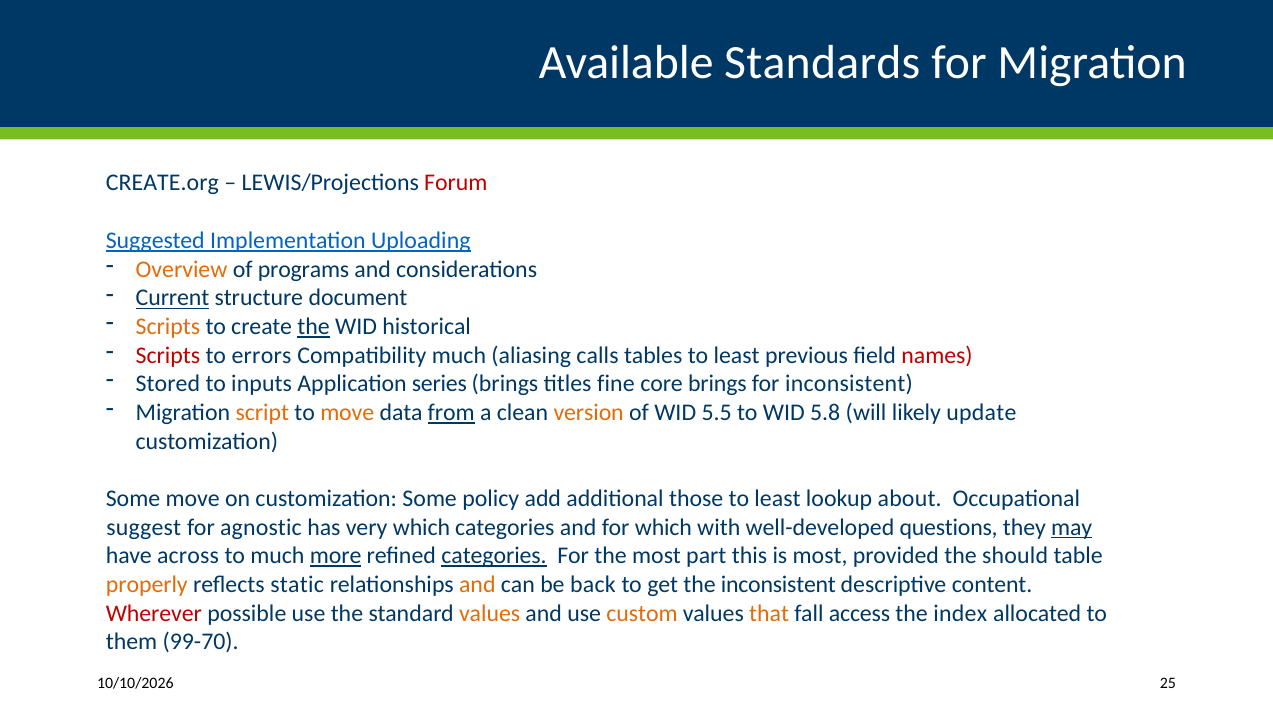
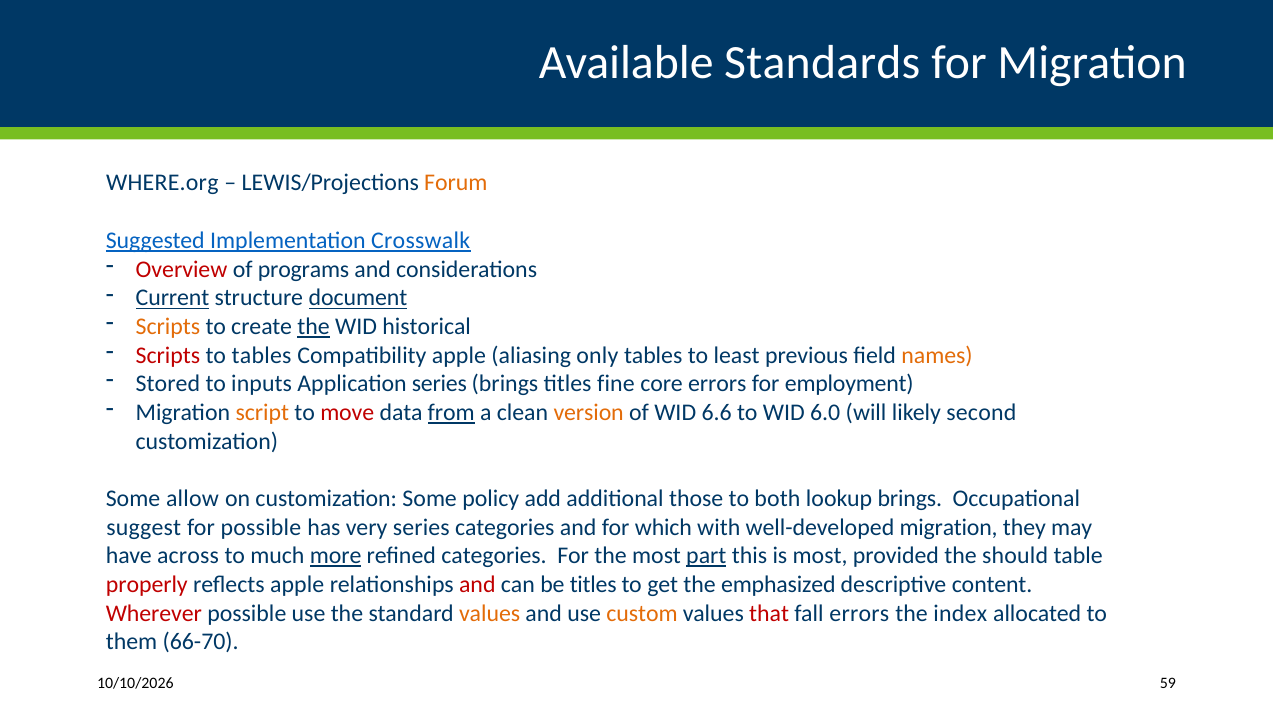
CREATE.org: CREATE.org -> WHERE.org (162, 183)
Forum colour: red -> orange (456, 183)
Uploading: Uploading -> Crosswalk (421, 240)
Overview colour: orange -> red (182, 269)
document underline: none -> present (358, 298)
to errors: errors -> tables (262, 355)
Compatibility much: much -> apple (459, 355)
calls: calls -> only (597, 355)
names colour: red -> orange (937, 355)
core brings: brings -> errors (717, 384)
for inconsistent: inconsistent -> employment (849, 384)
move colour: orange -> red (347, 413)
5.5: 5.5 -> 6.6 (717, 413)
5.8: 5.8 -> 6.0 (825, 413)
update: update -> second (981, 413)
Some move: move -> allow (193, 499)
least: least -> both (777, 499)
lookup about: about -> brings (910, 499)
for agnostic: agnostic -> possible (261, 527)
very which: which -> series (421, 527)
well-developed questions: questions -> migration (949, 527)
may underline: present -> none (1072, 527)
categories underline: present -> none (494, 556)
part underline: none -> present (706, 556)
properly colour: orange -> red (147, 585)
reflects static: static -> apple (297, 585)
and colour: orange -> red (477, 585)
be back: back -> titles (593, 585)
the inconsistent: inconsistent -> emphasized (778, 585)
that colour: orange -> red (769, 613)
fall access: access -> errors (859, 613)
99-70: 99-70 -> 66-70 (201, 642)
25: 25 -> 59 (1168, 684)
